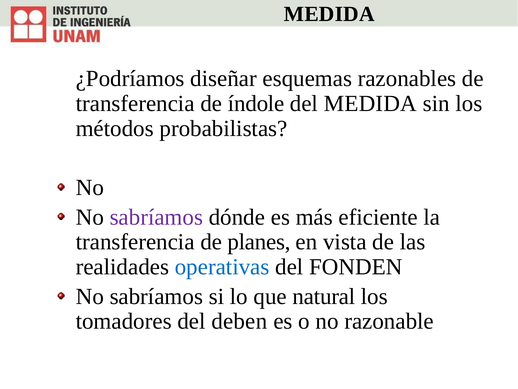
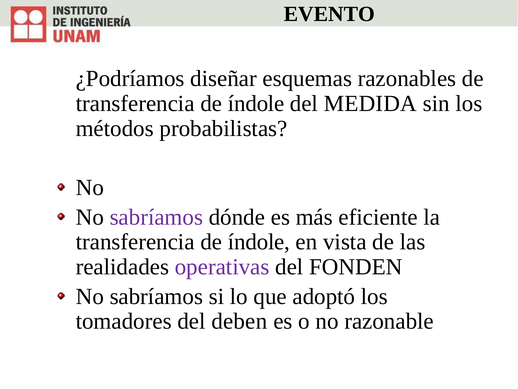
MEDIDA: MEDIDA -> EVENTO (329, 14)
planes: planes -> índole (259, 242)
operativas colour: blue -> purple (222, 267)
natural: natural -> adoptó (324, 296)
